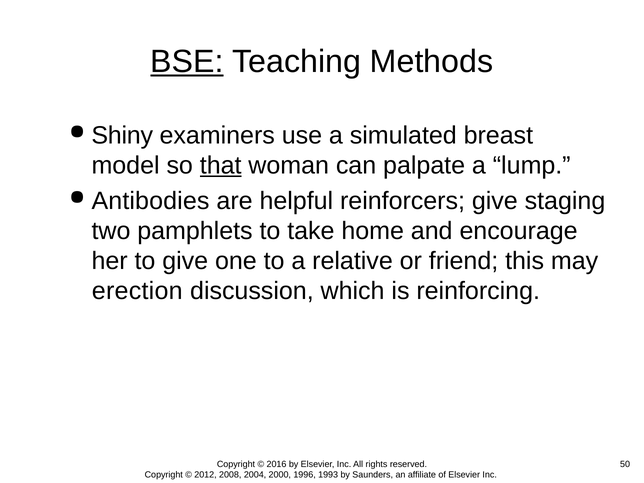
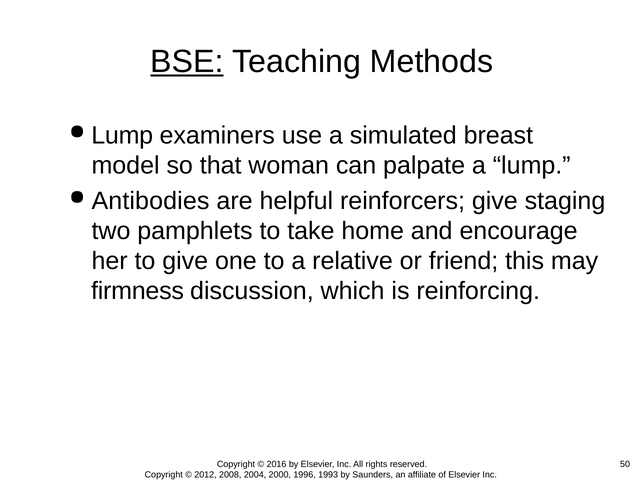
Shiny: Shiny -> Lump (122, 136)
that underline: present -> none (221, 166)
erection: erection -> firmness (137, 291)
